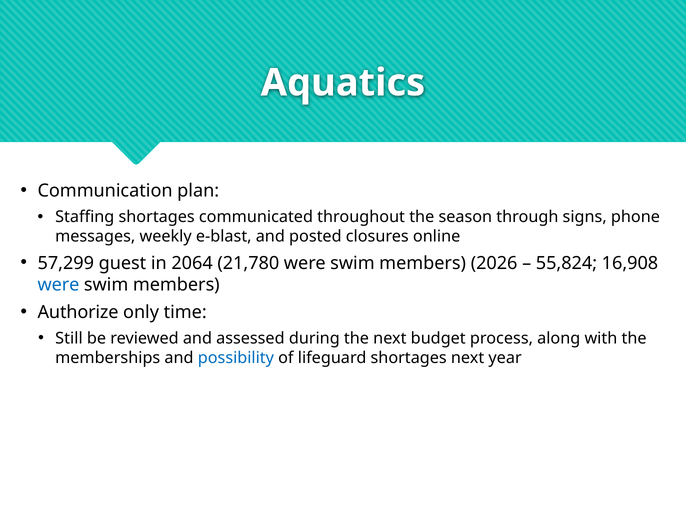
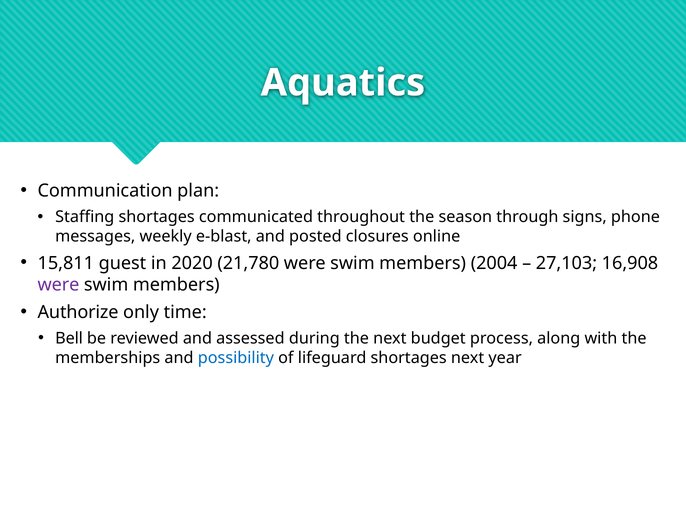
57,299: 57,299 -> 15,811 (66, 263)
2064: 2064 -> 2020 (192, 263)
2026: 2026 -> 2004 (494, 263)
55,824: 55,824 -> 27,103 (566, 263)
were colour: blue -> purple (58, 284)
Still: Still -> Bell (69, 338)
